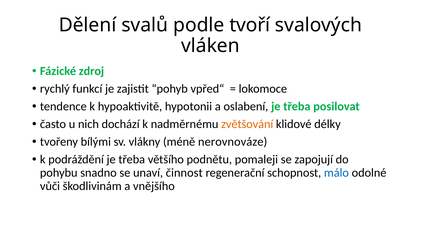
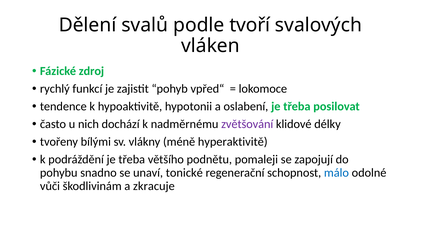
zvětšování colour: orange -> purple (247, 124)
nerovnováze: nerovnováze -> hyperaktivitě (233, 142)
činnost: činnost -> tonické (184, 173)
vnějšího: vnějšího -> zkracuje (154, 186)
